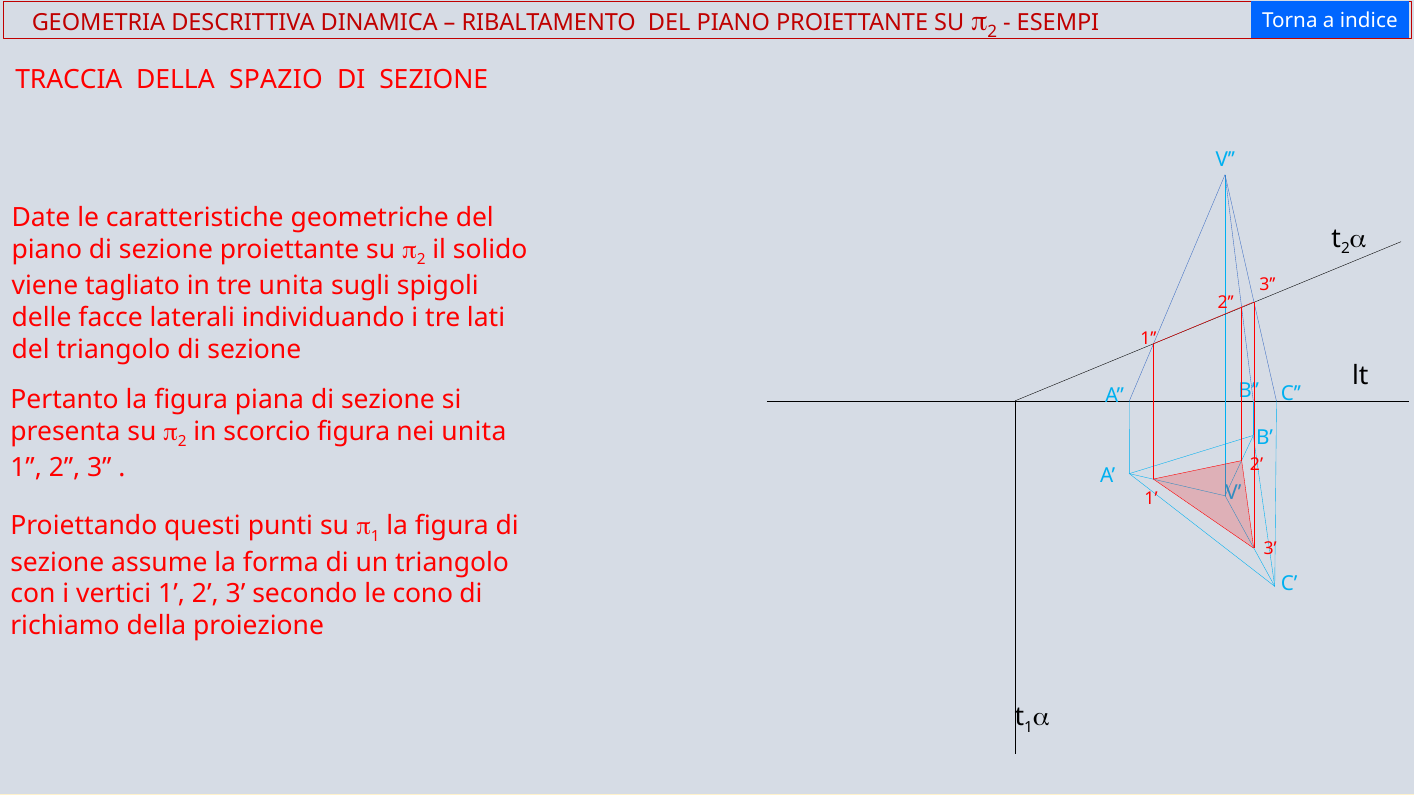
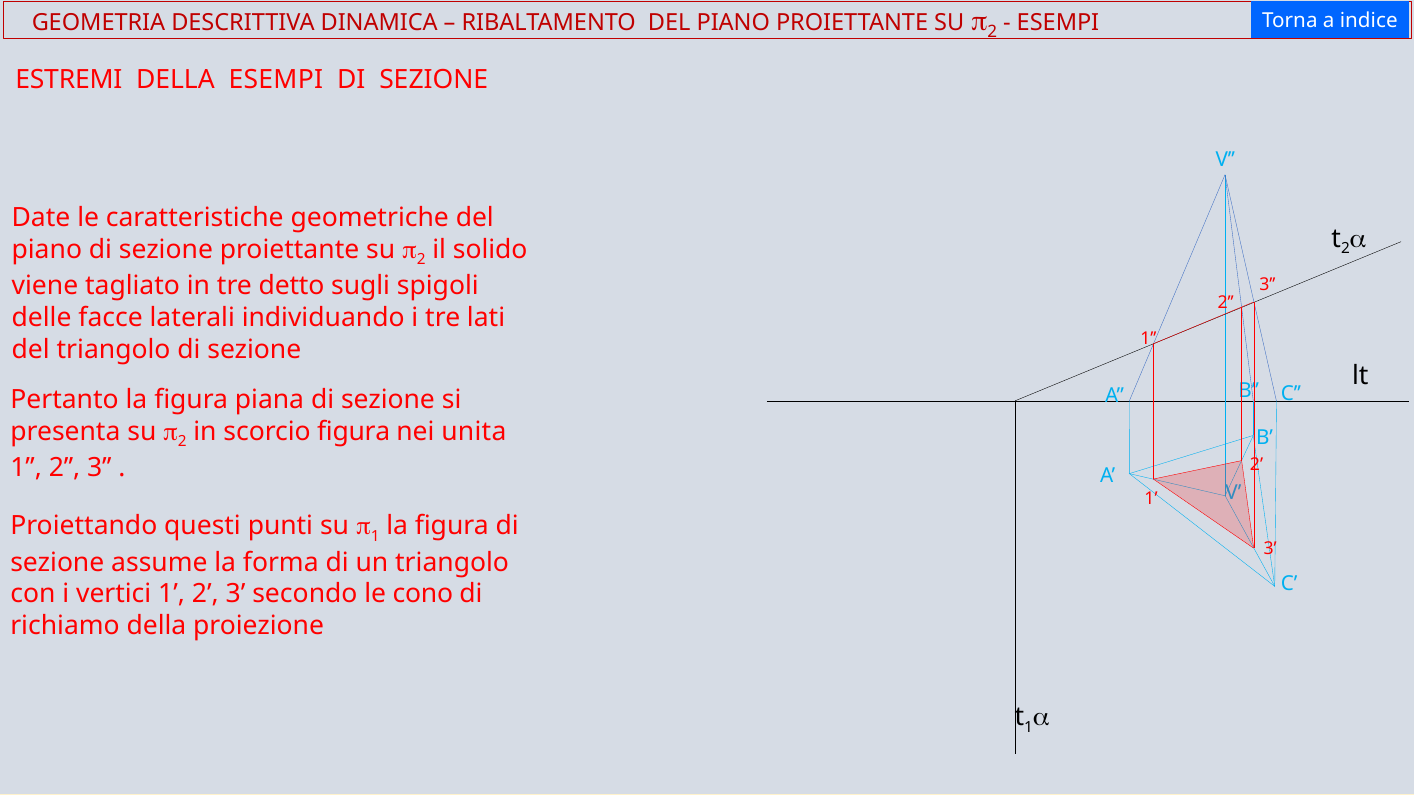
TRACCIA: TRACCIA -> ESTREMI (69, 80)
DELLA SPAZIO: SPAZIO -> ESEMPI (276, 80)
tre unita: unita -> detto (292, 286)
